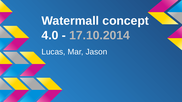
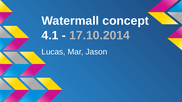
4.0: 4.0 -> 4.1 (50, 35)
